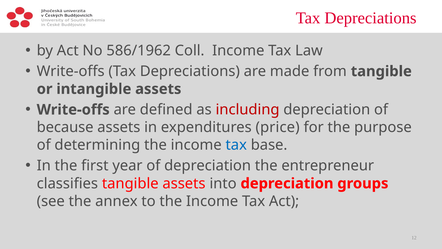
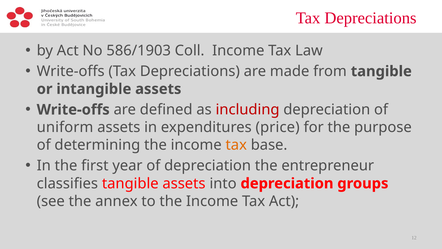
586/1962: 586/1962 -> 586/1903 (139, 51)
because: because -> uniform (65, 127)
tax colour: blue -> orange (236, 145)
